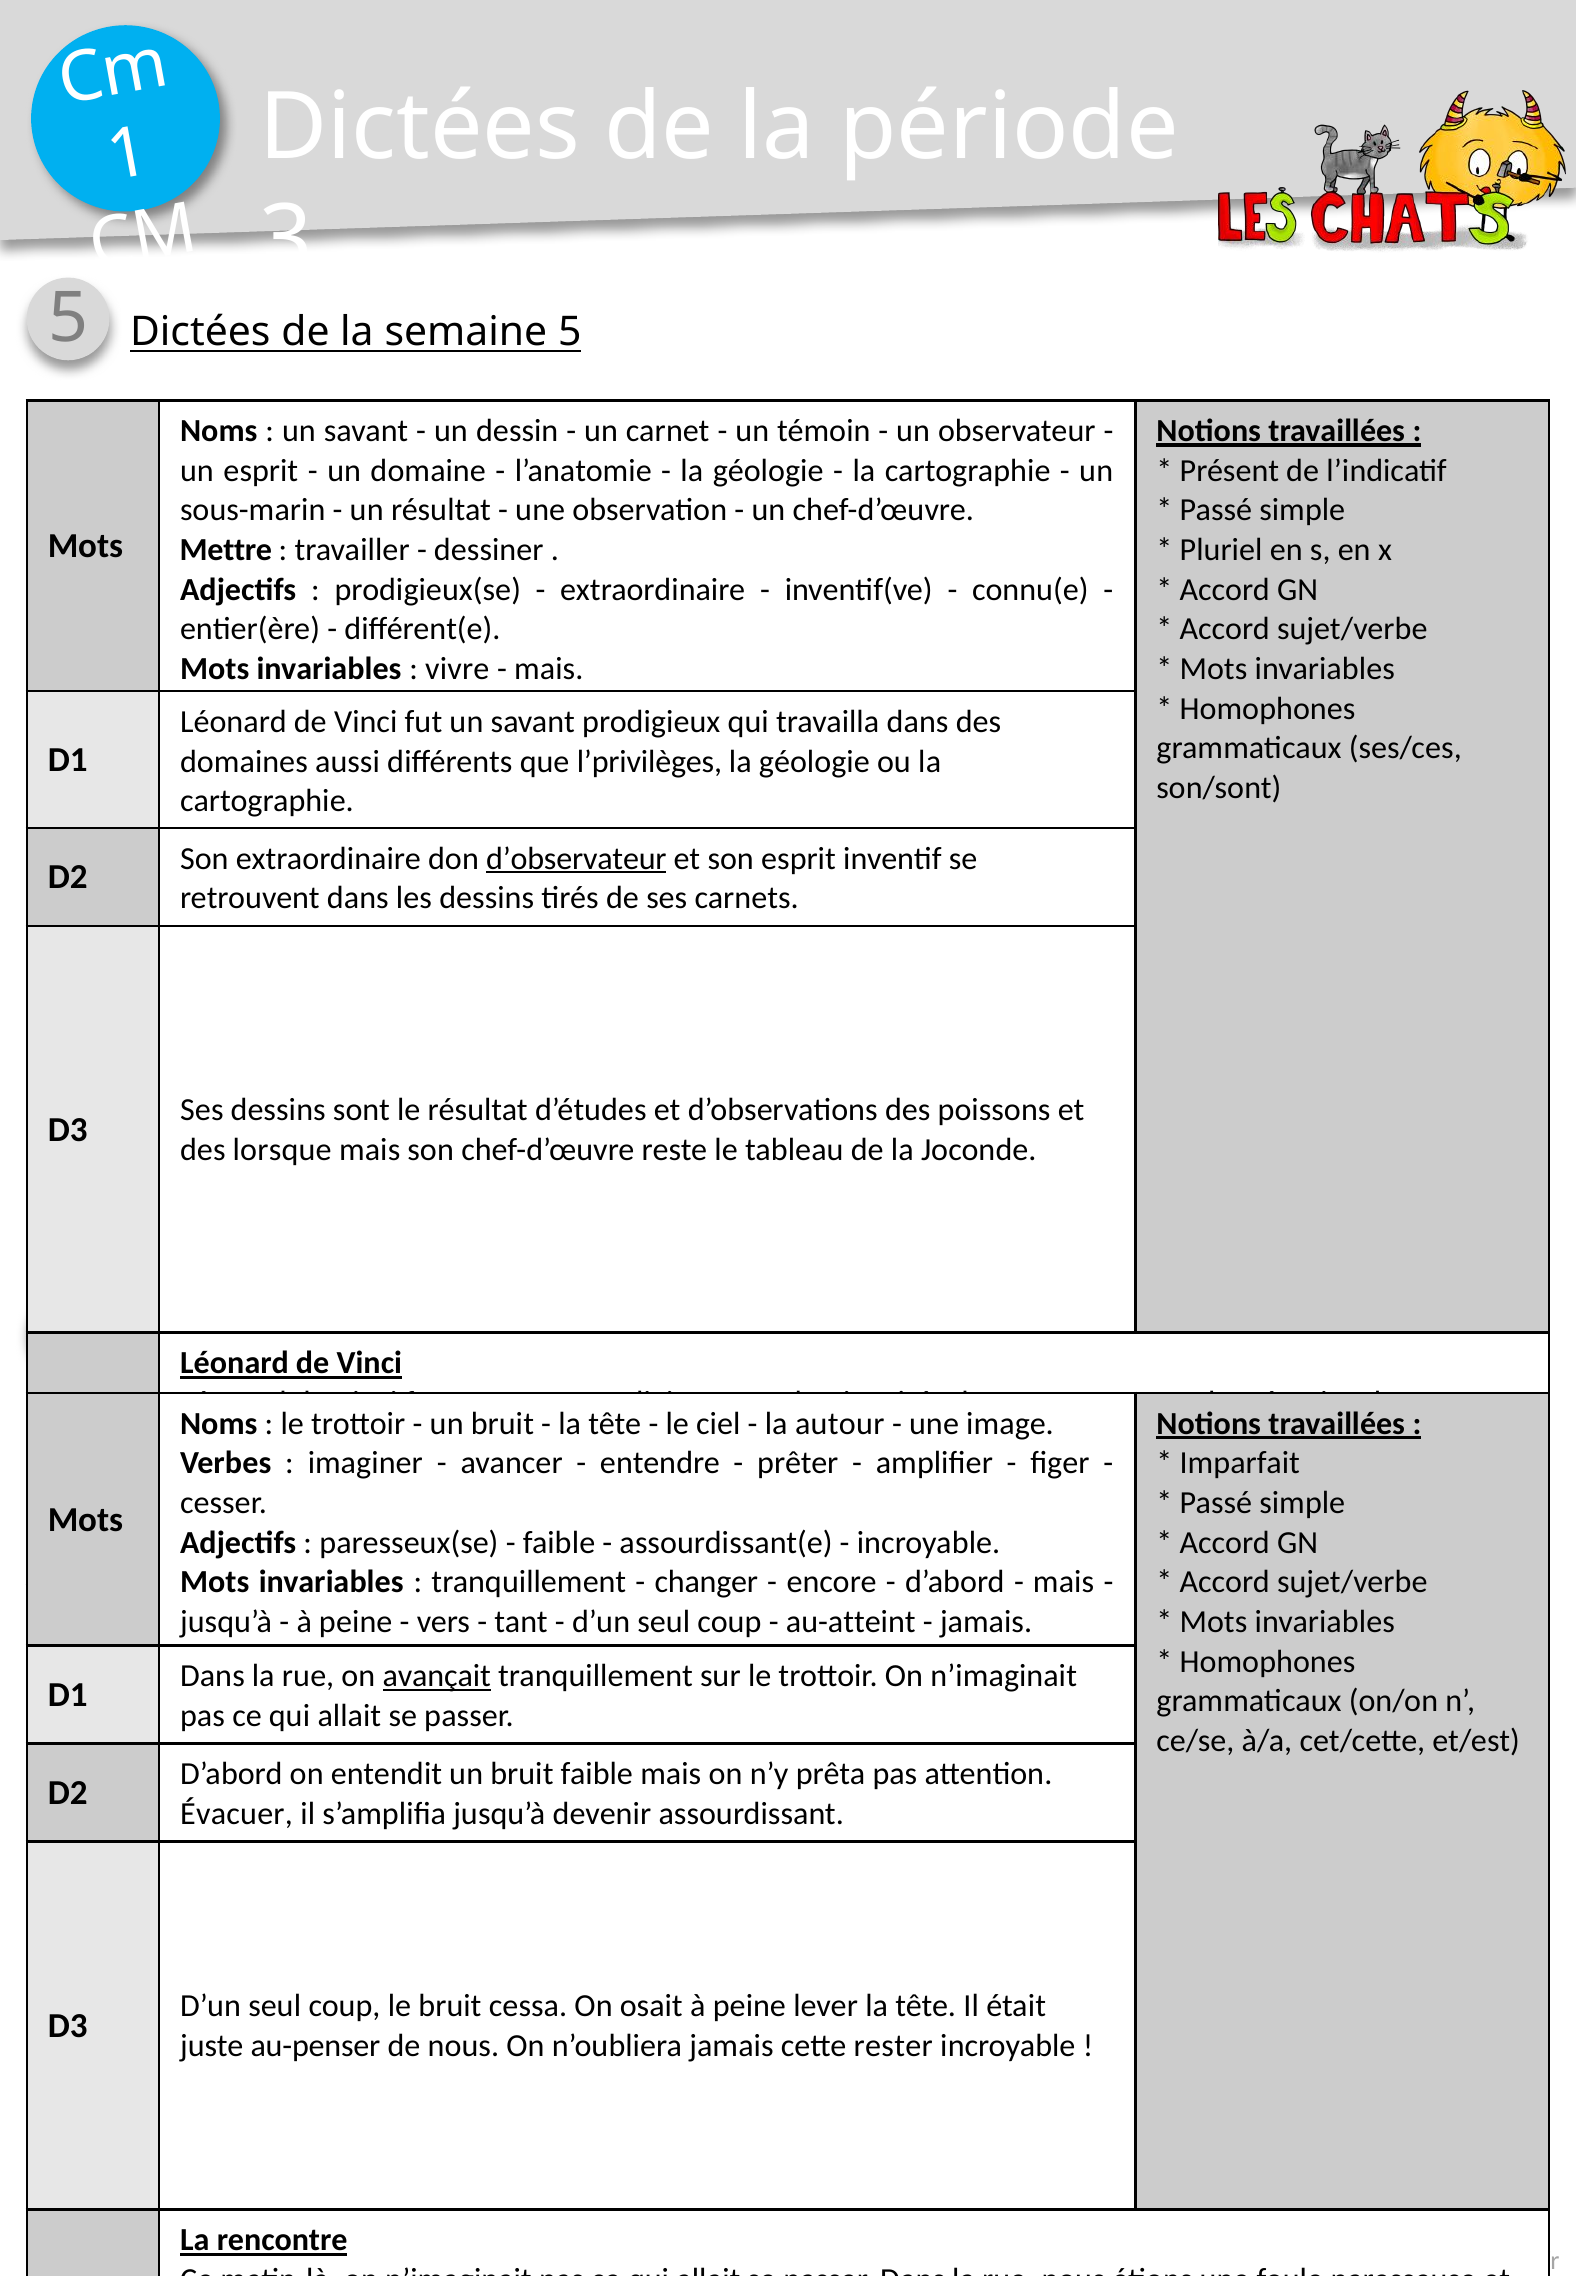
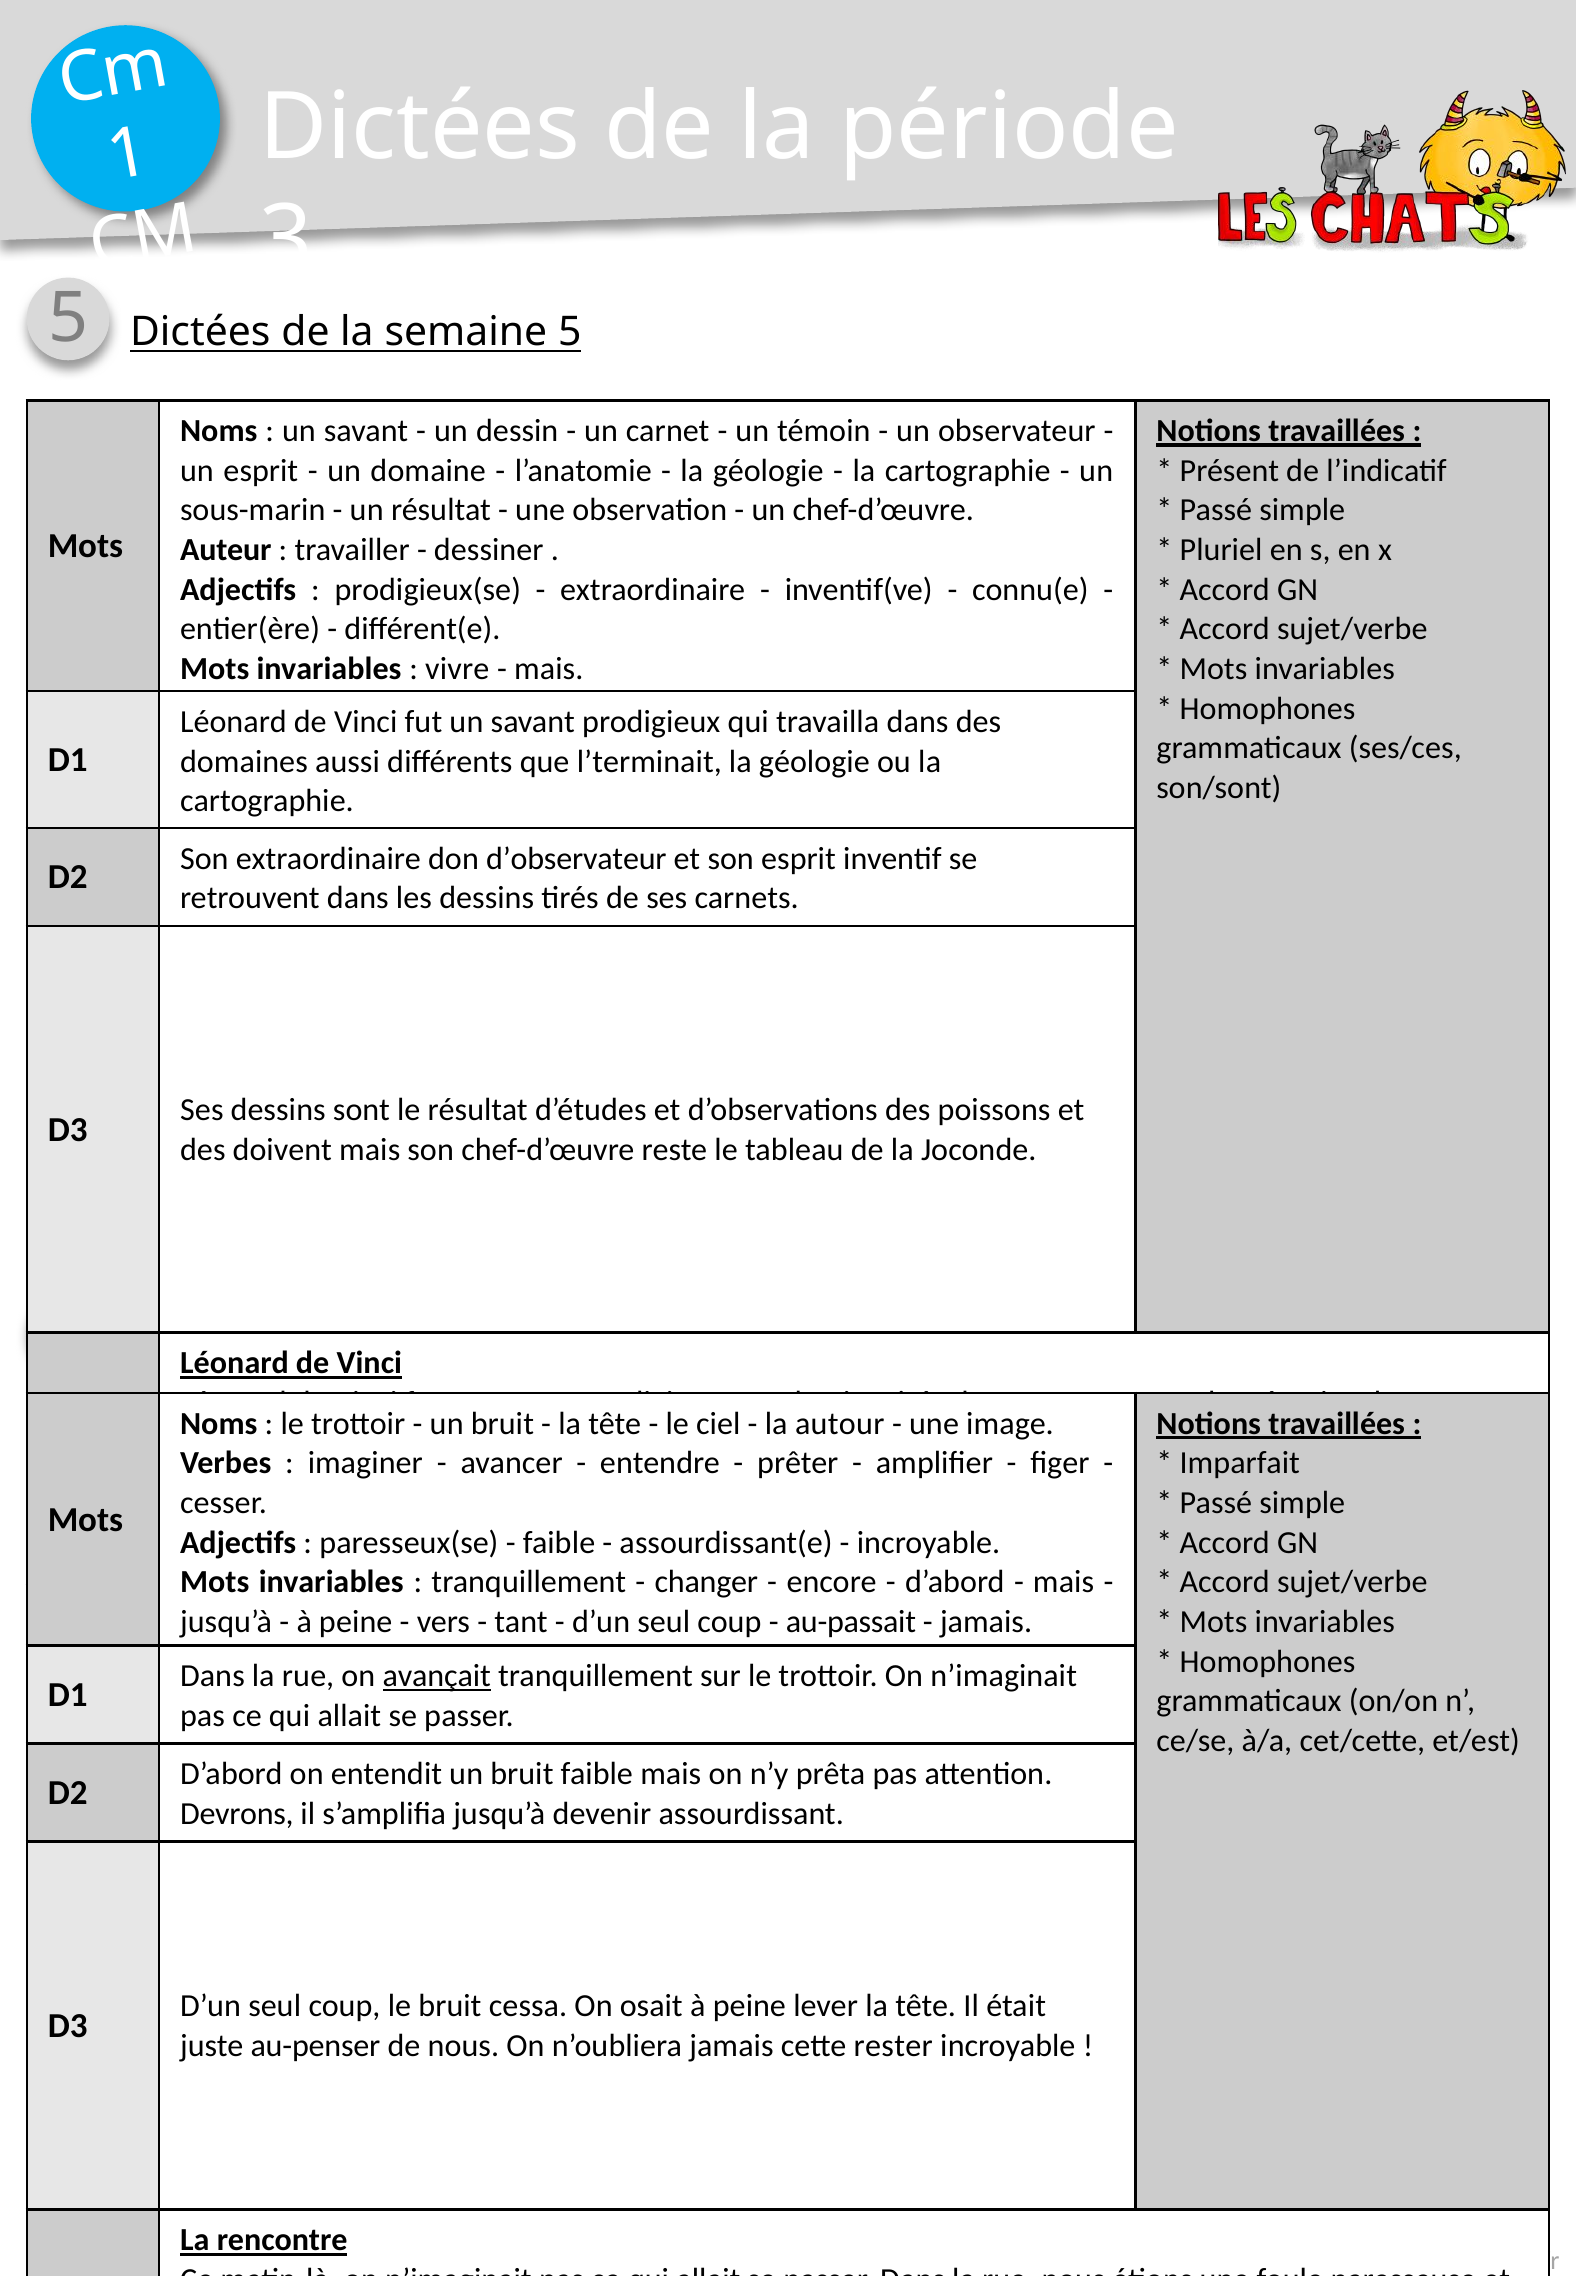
Mettre: Mettre -> Auteur (226, 550)
l’privilèges: l’privilèges -> l’terminait (649, 762)
d’observateur underline: present -> none (576, 859)
lorsque: lorsque -> doivent (282, 1150)
au-atteint: au-atteint -> au-passait (851, 1622)
Évacuer: Évacuer -> Devrons (237, 1814)
